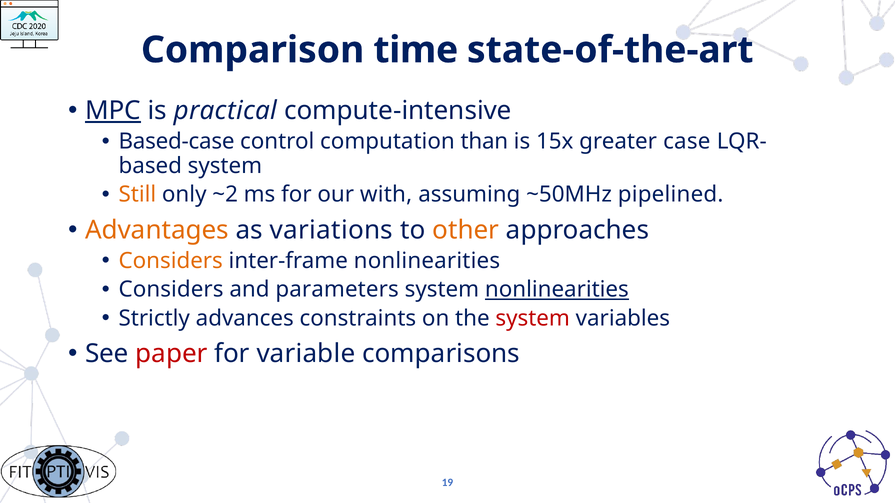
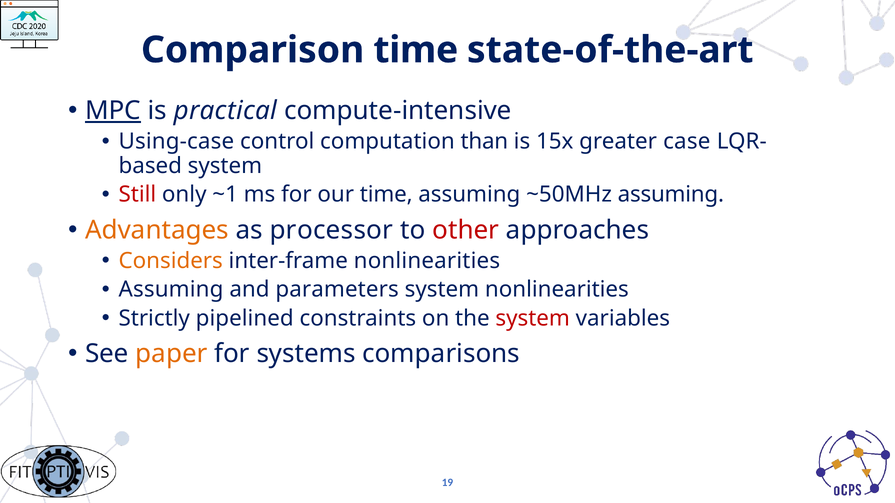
Based-case: Based-case -> Using-case (176, 142)
Still colour: orange -> red (137, 195)
~2: ~2 -> ~1 (225, 195)
our with: with -> time (386, 195)
~50MHz pipelined: pipelined -> assuming (671, 195)
variations: variations -> processor (331, 230)
other colour: orange -> red (466, 230)
Considers: Considers -> Assuming (171, 290)
nonlinearities underline: present -> none (557, 290)
advances: advances -> pipelined (245, 319)
paper colour: red -> orange (172, 354)
variable: variable -> systems (306, 354)
